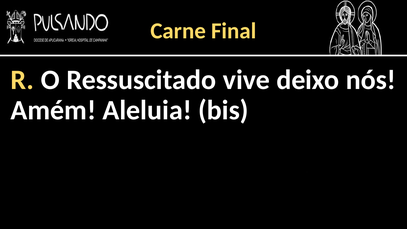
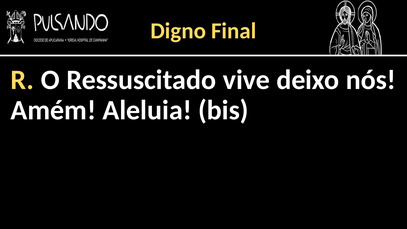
Carne: Carne -> Digno (178, 31)
